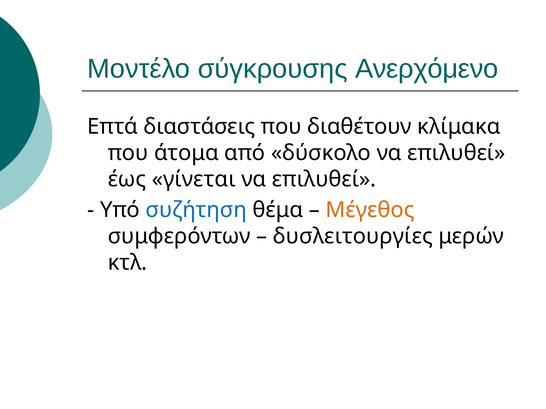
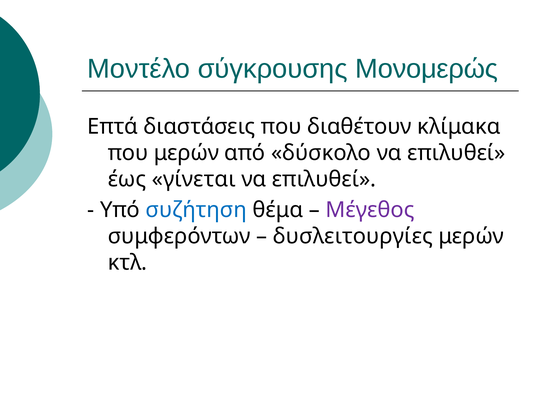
Ανερχόμενο: Ανερχόμενο -> Μονομερώς (427, 69)
που άτομα: άτομα -> μερών (186, 153)
Μέγεθος colour: orange -> purple (370, 210)
